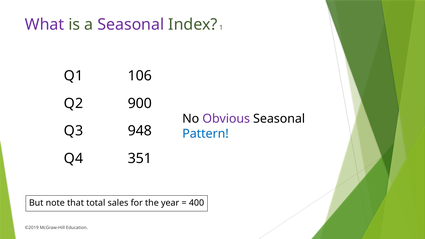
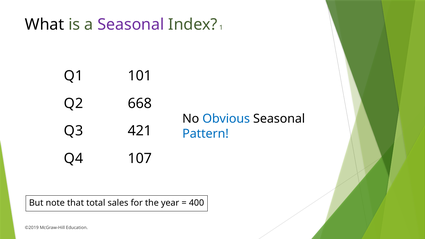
What colour: purple -> black (45, 25)
106: 106 -> 101 (140, 76)
900: 900 -> 668 (140, 103)
Obvious colour: purple -> blue (226, 119)
948: 948 -> 421 (140, 131)
351: 351 -> 107 (140, 159)
